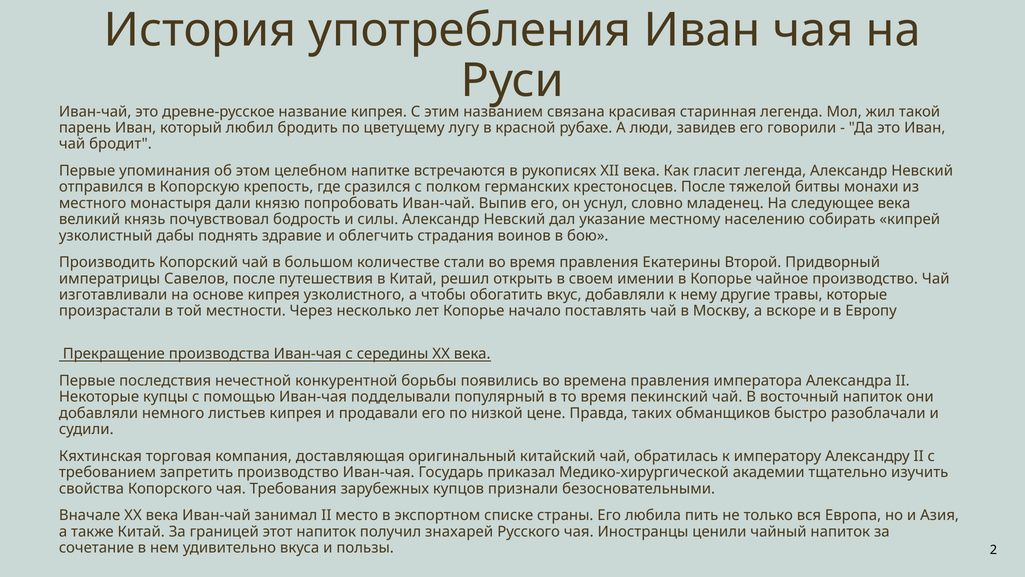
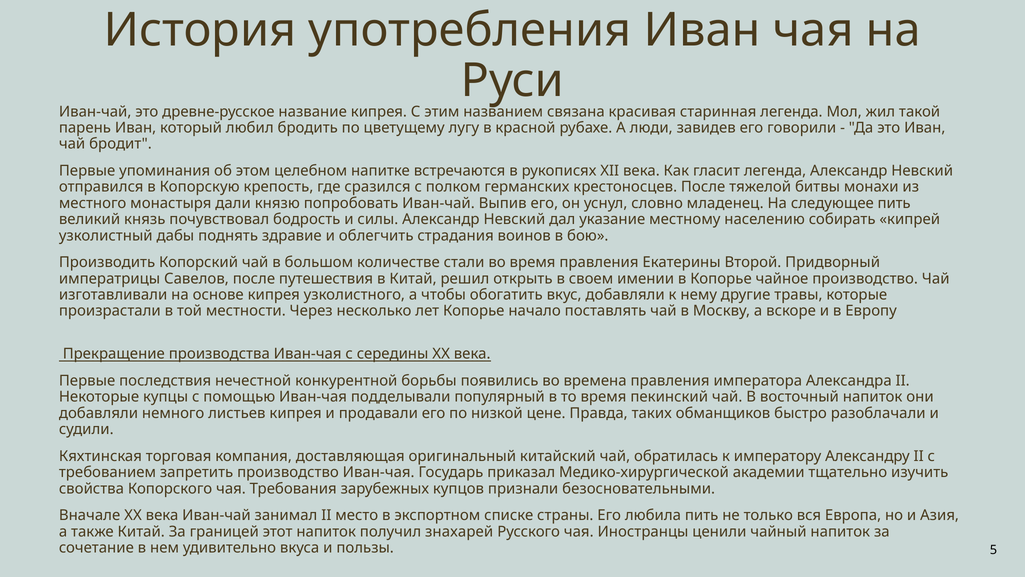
следующее века: века -> пить (894, 203)
2: 2 -> 5 (993, 550)
